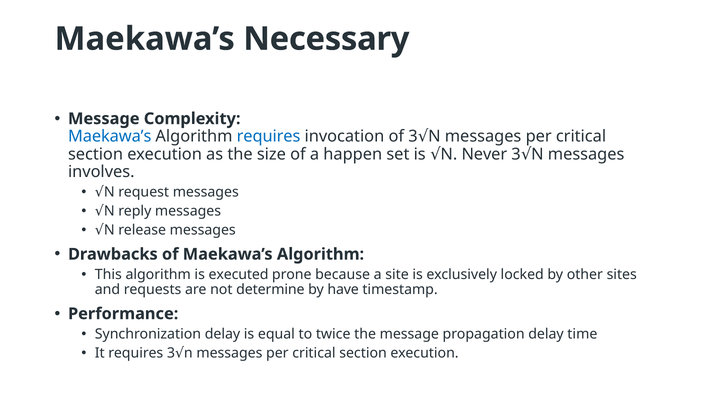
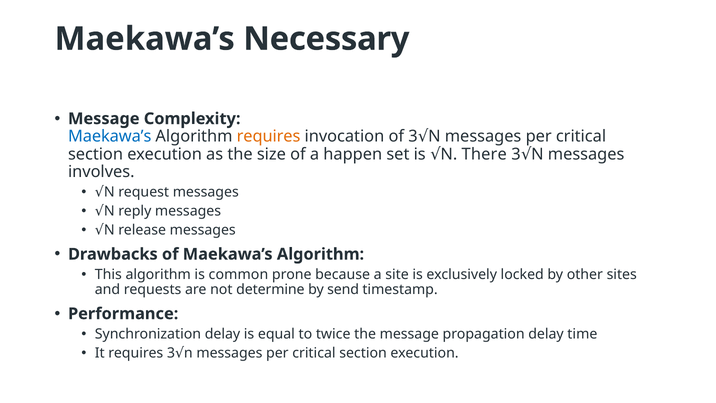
requires colour: blue -> orange (269, 136)
Never: Never -> There (484, 154)
executed: executed -> common (238, 274)
have: have -> send (343, 290)
